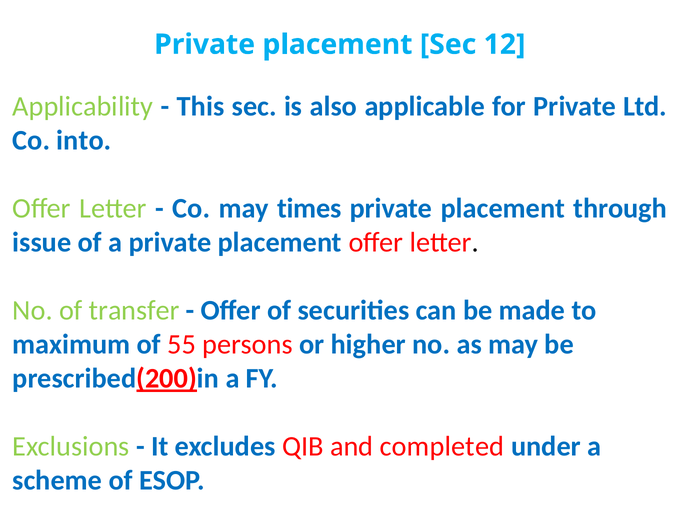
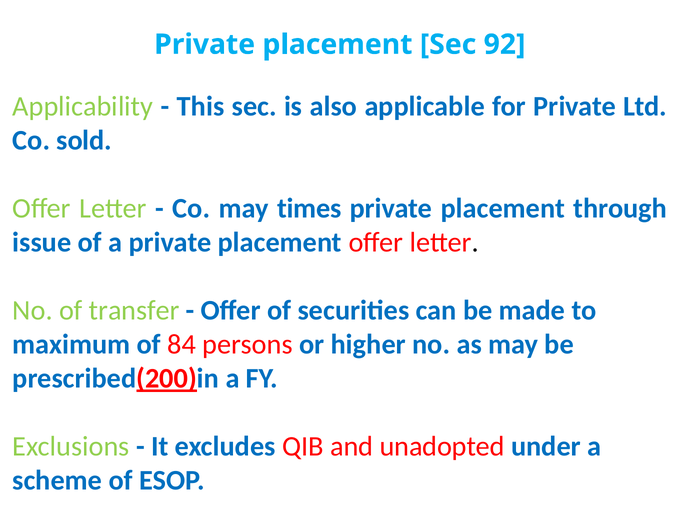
12: 12 -> 92 (505, 44)
into: into -> sold (84, 140)
55: 55 -> 84 (182, 344)
completed: completed -> unadopted (442, 446)
